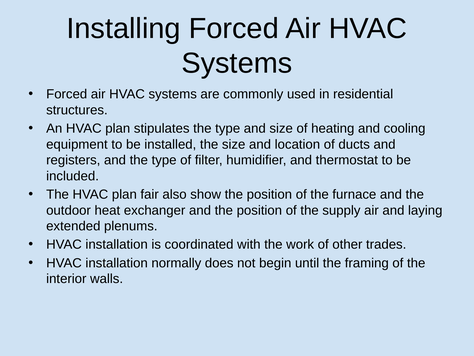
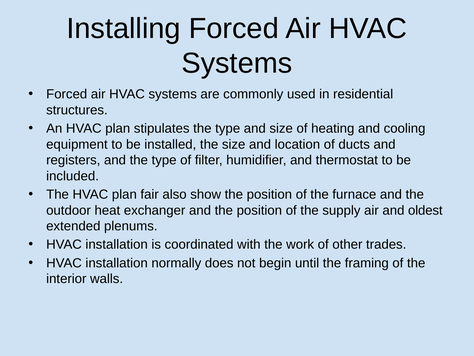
laying: laying -> oldest (425, 210)
